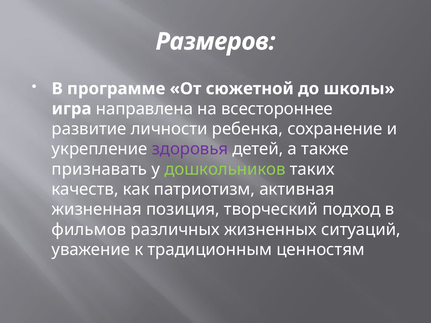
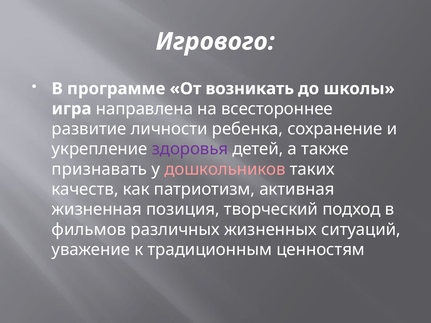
Размеров: Размеров -> Игрового (215, 42)
сюжетной: сюжетной -> возникать (250, 89)
дошкольников colour: light green -> pink (225, 169)
